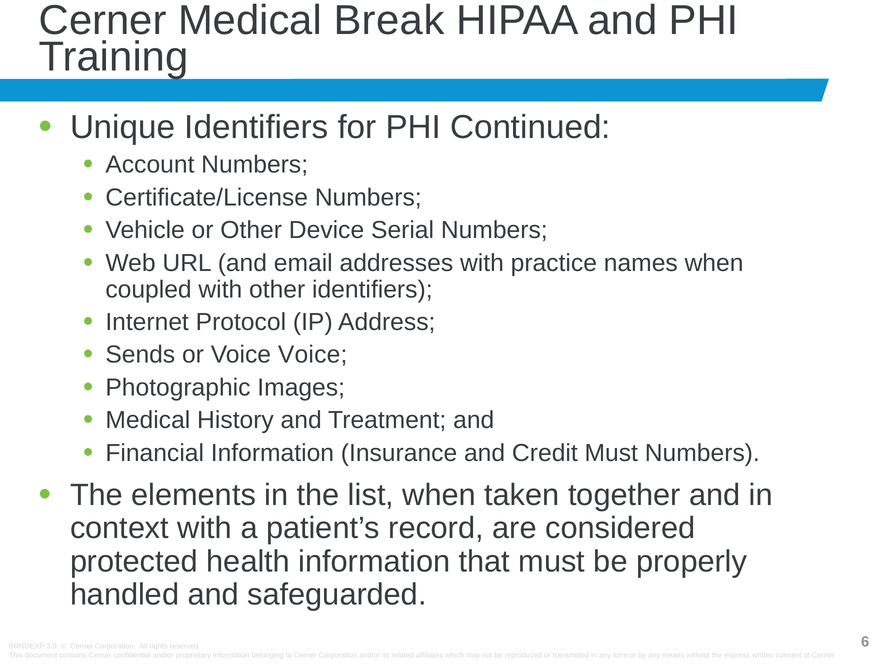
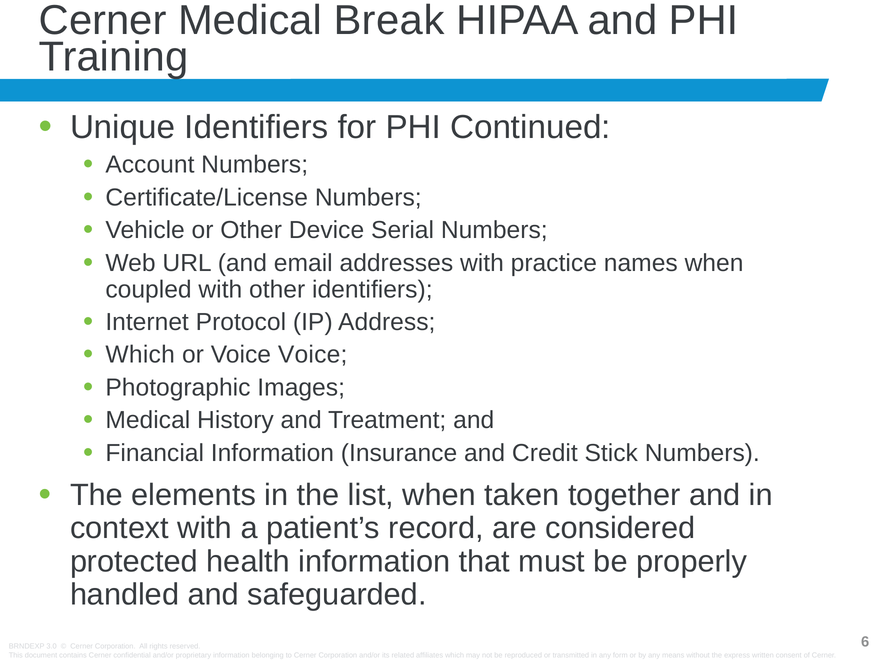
Sends: Sends -> Which (140, 355)
Credit Must: Must -> Stick (611, 453)
